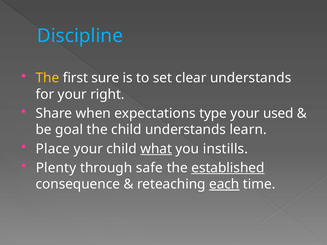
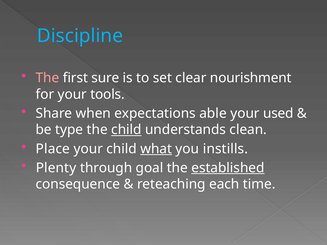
The colour: yellow -> pink (47, 78)
clear understands: understands -> nourishment (251, 78)
right: right -> tools (107, 94)
type: type -> able (213, 113)
goal: goal -> type (69, 130)
child underline: none -> present (126, 130)
learn: learn -> clean (248, 130)
safe: safe -> goal (150, 168)
each underline: present -> none (224, 184)
